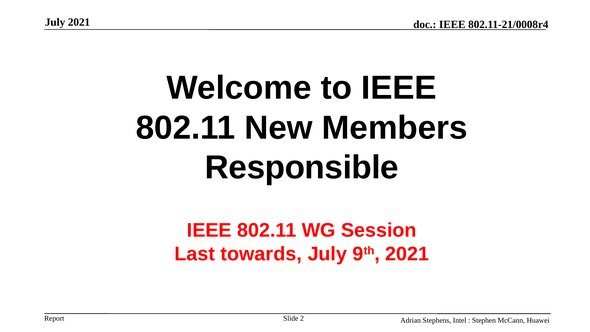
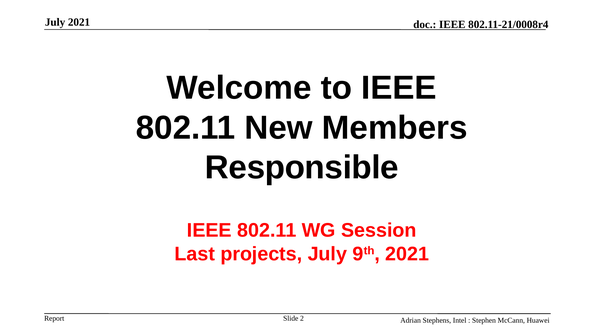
towards: towards -> projects (261, 254)
